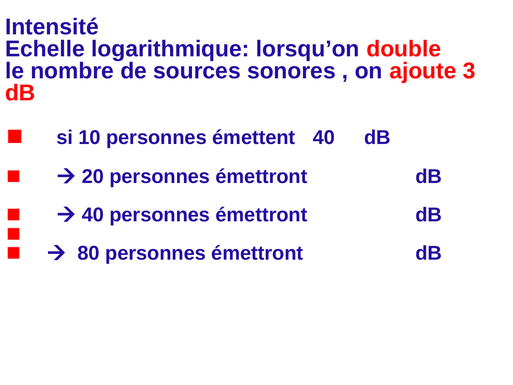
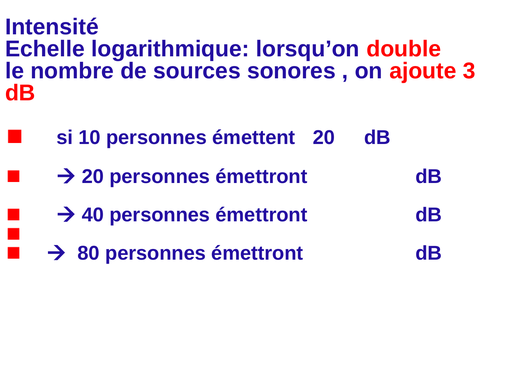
émettent 40: 40 -> 20 (324, 138)
